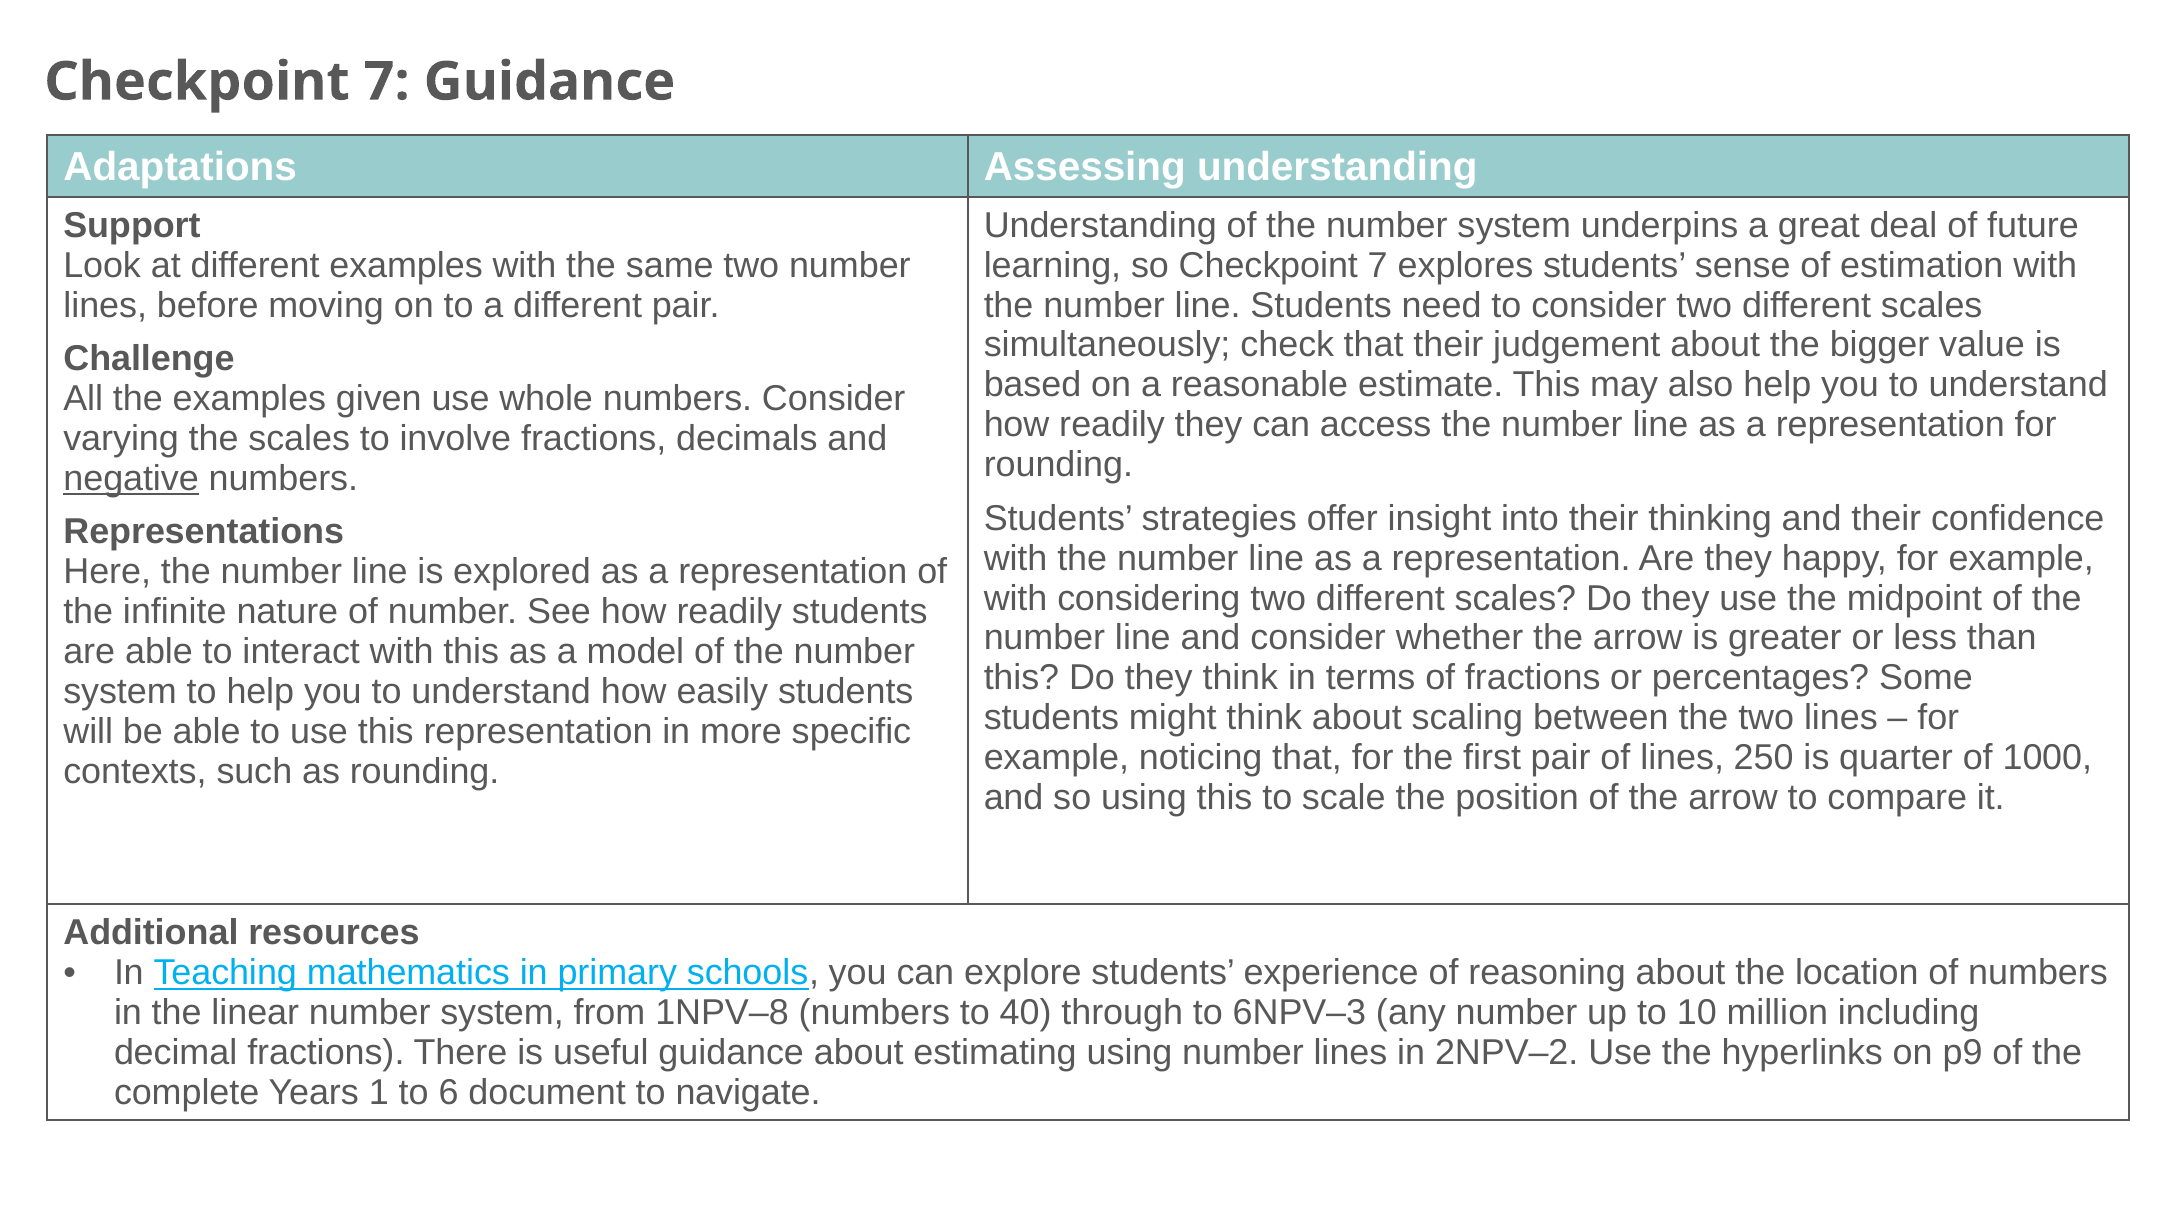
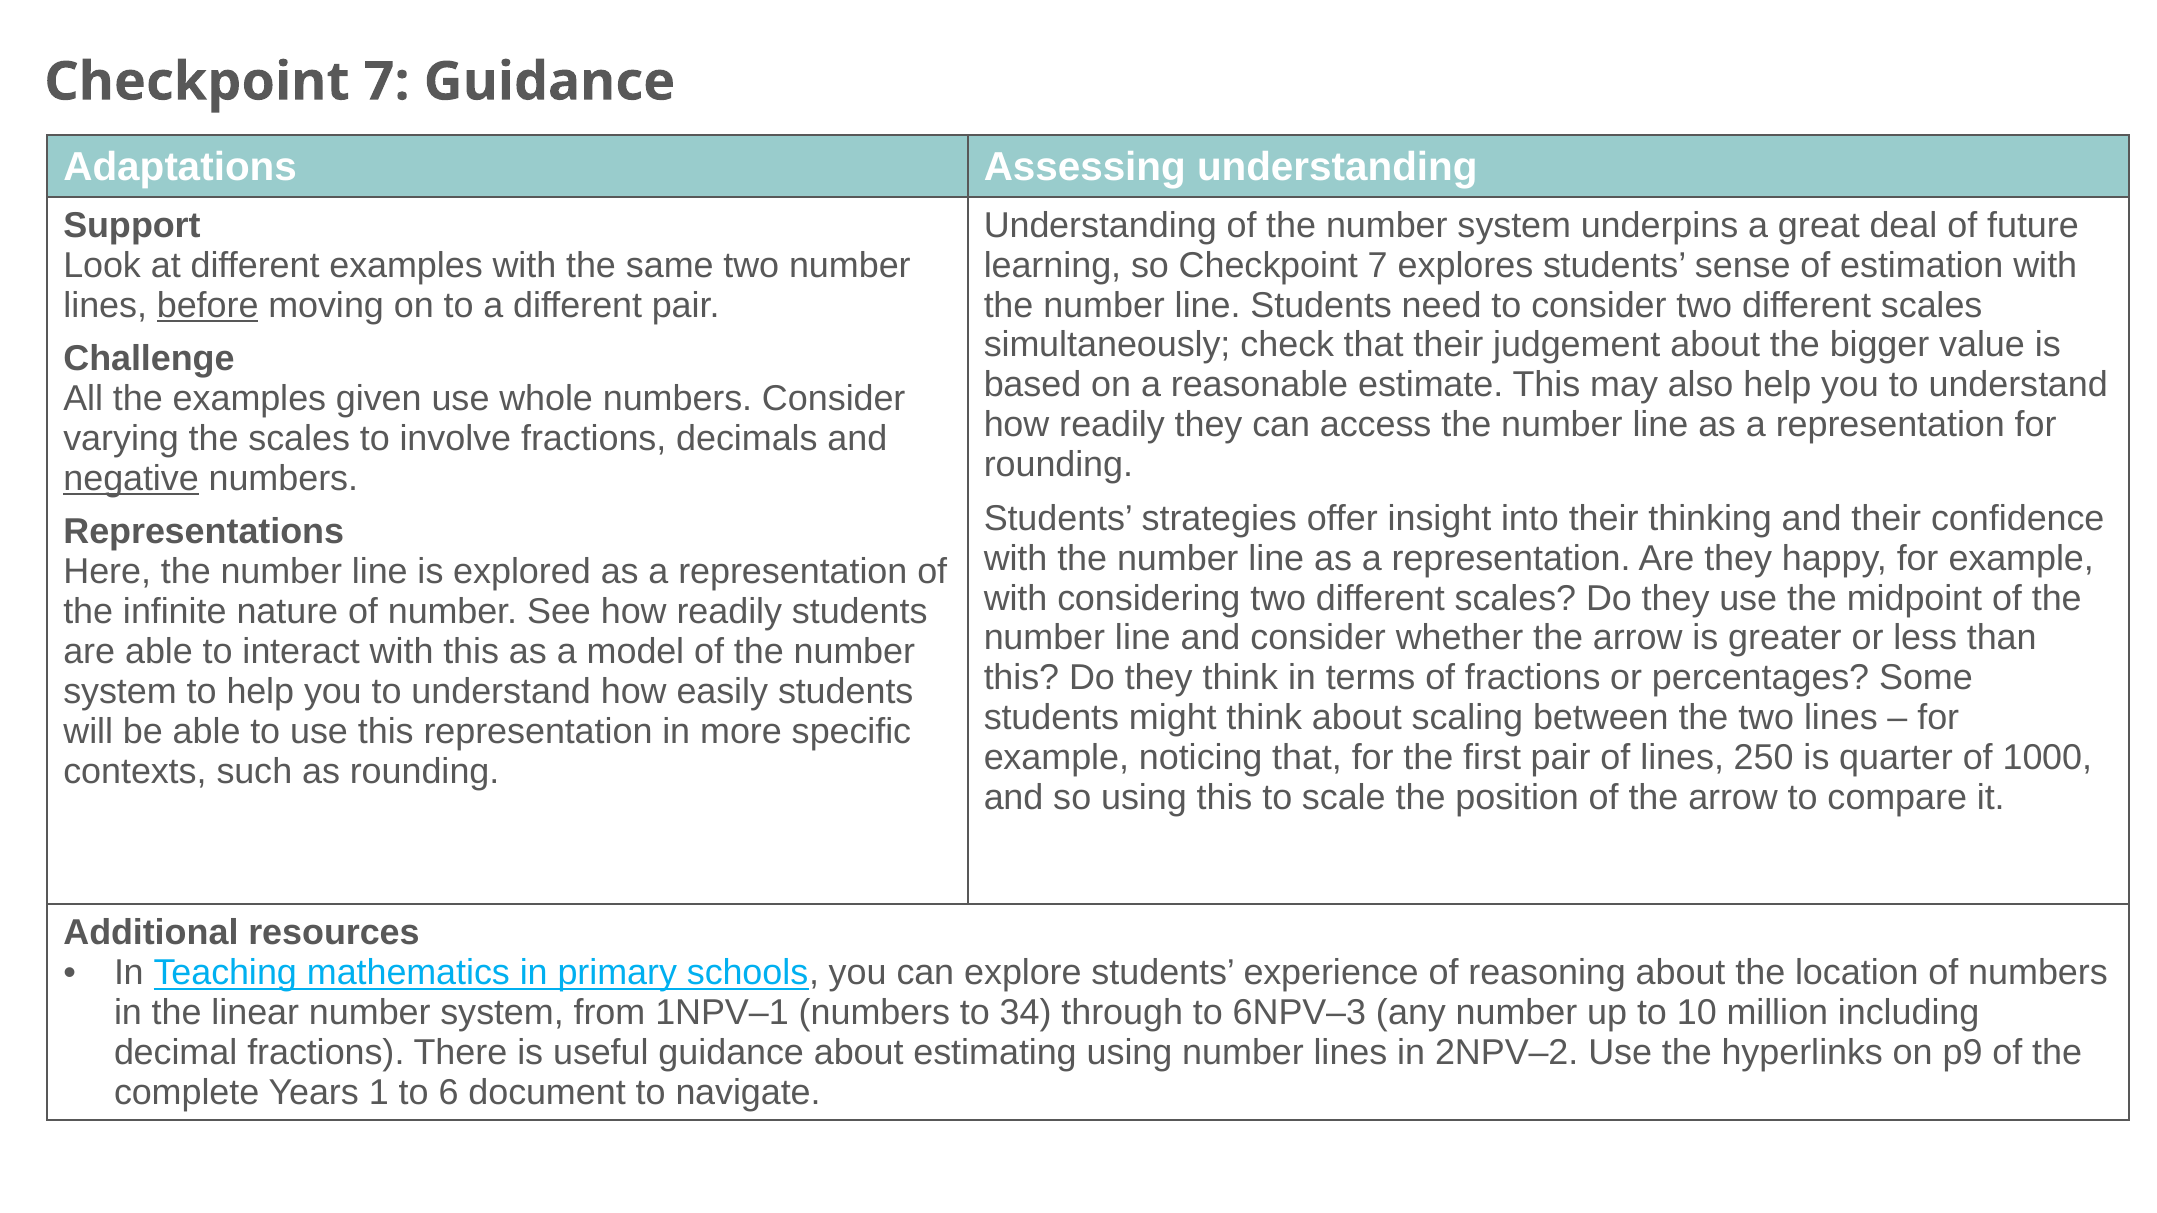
before underline: none -> present (208, 305)
1NPV–8: 1NPV–8 -> 1NPV–1 (722, 1013)
40: 40 -> 34 (1026, 1013)
